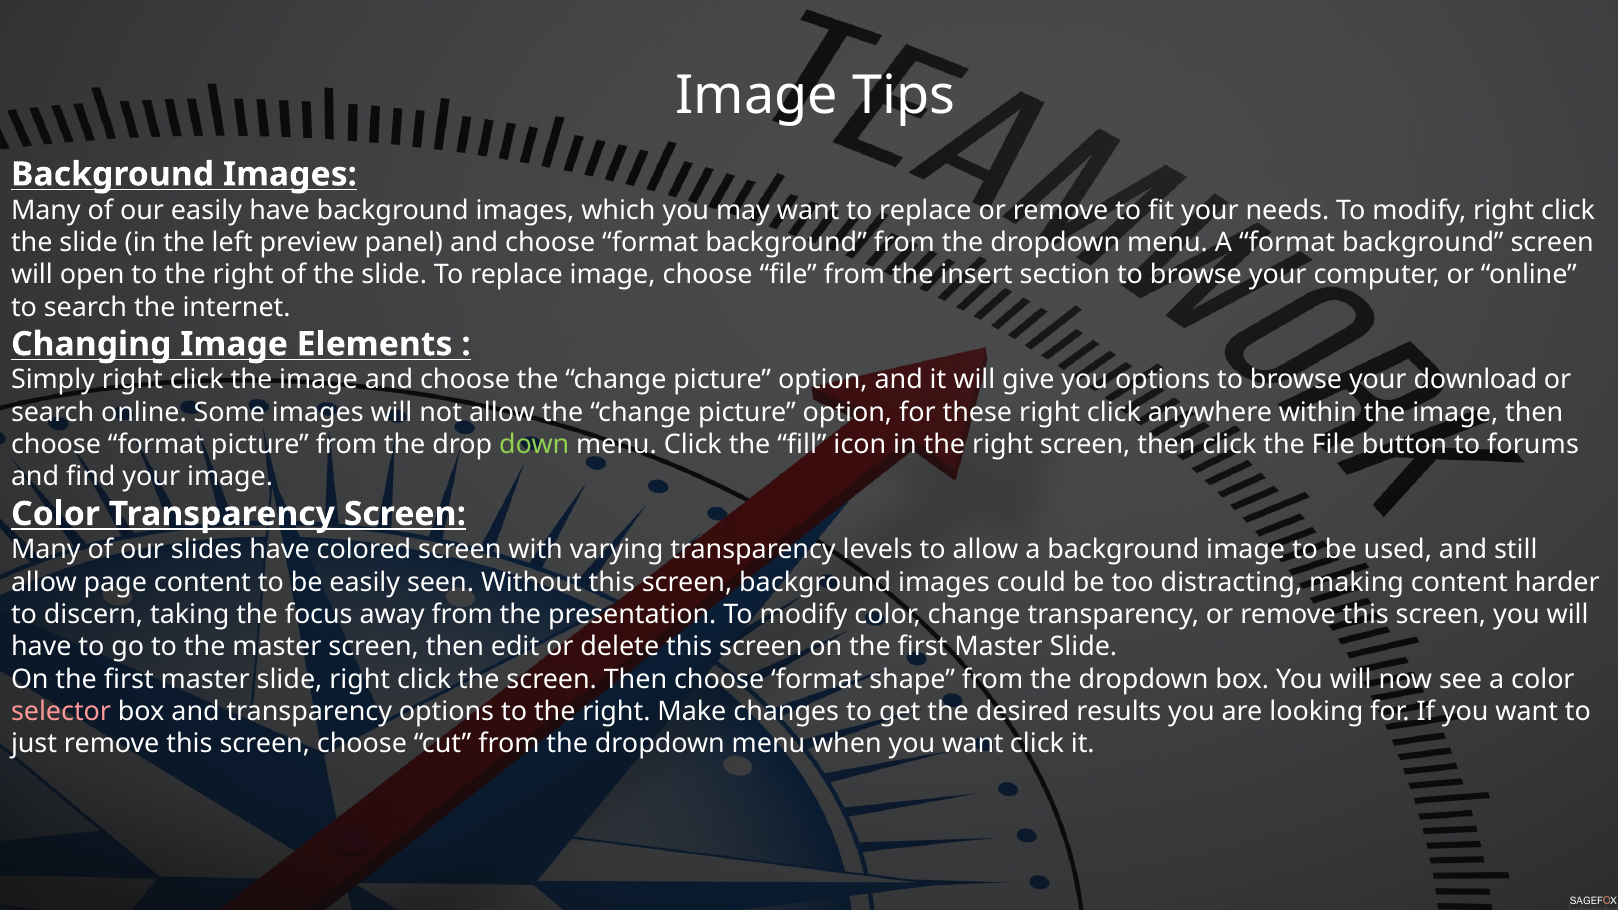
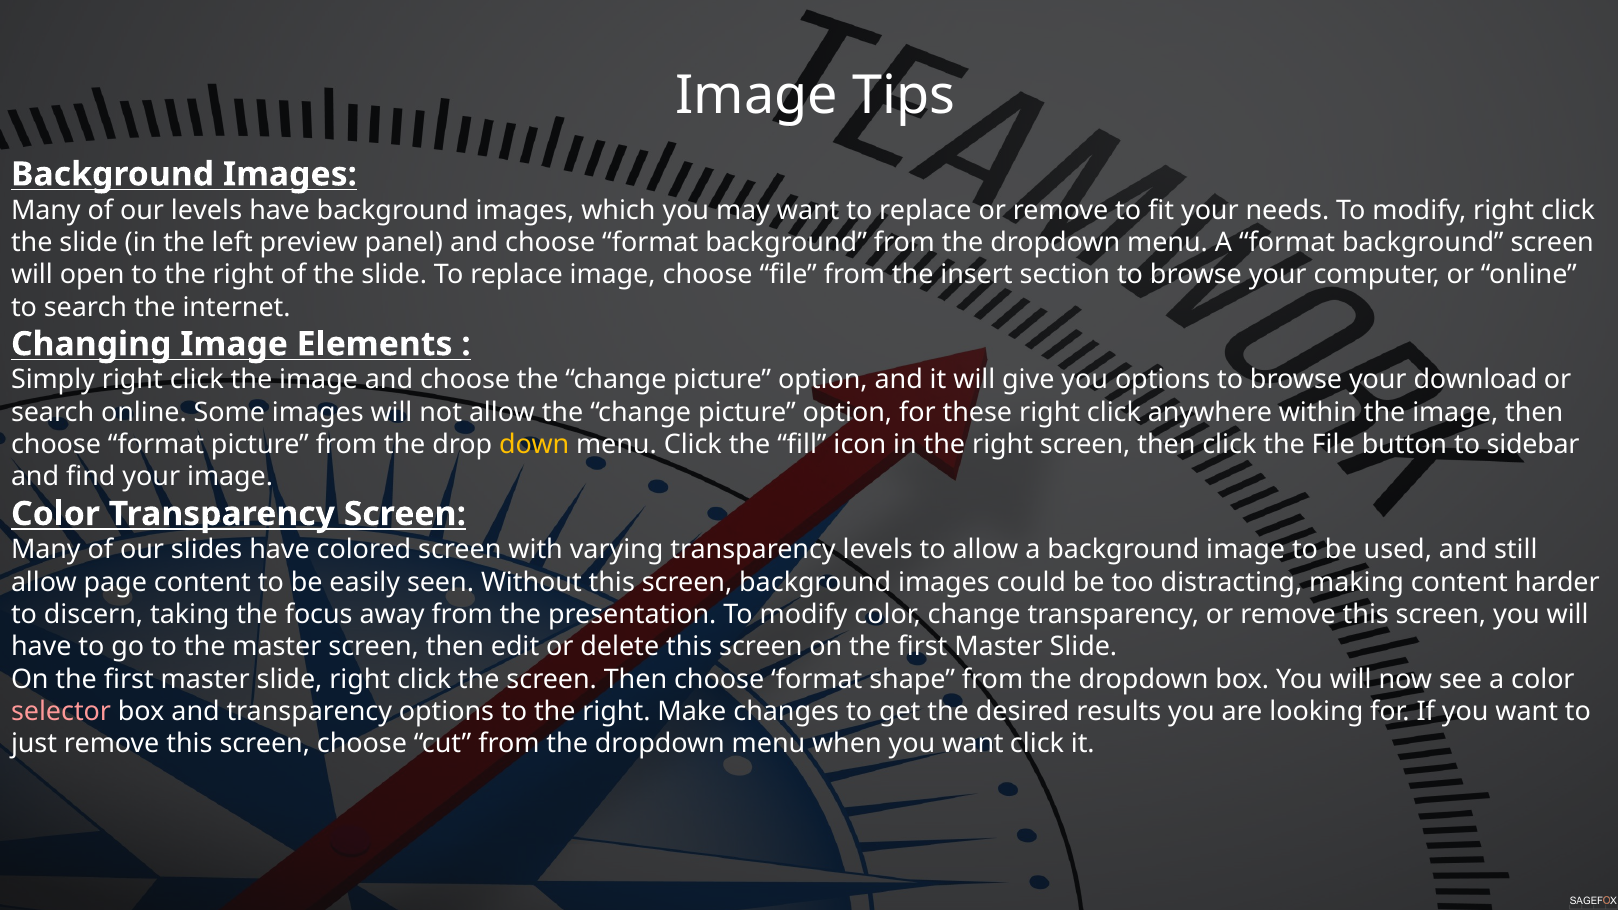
our easily: easily -> levels (207, 210)
down colour: light green -> yellow (534, 445)
forums: forums -> sidebar (1533, 445)
